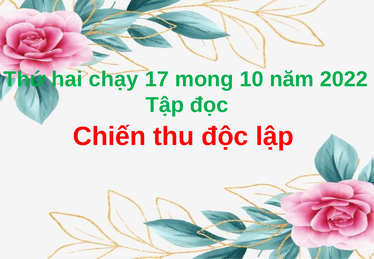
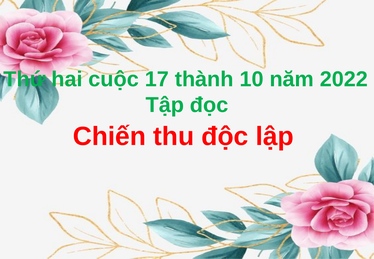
chạy: chạy -> cuộc (114, 79)
mong: mong -> thành (204, 79)
